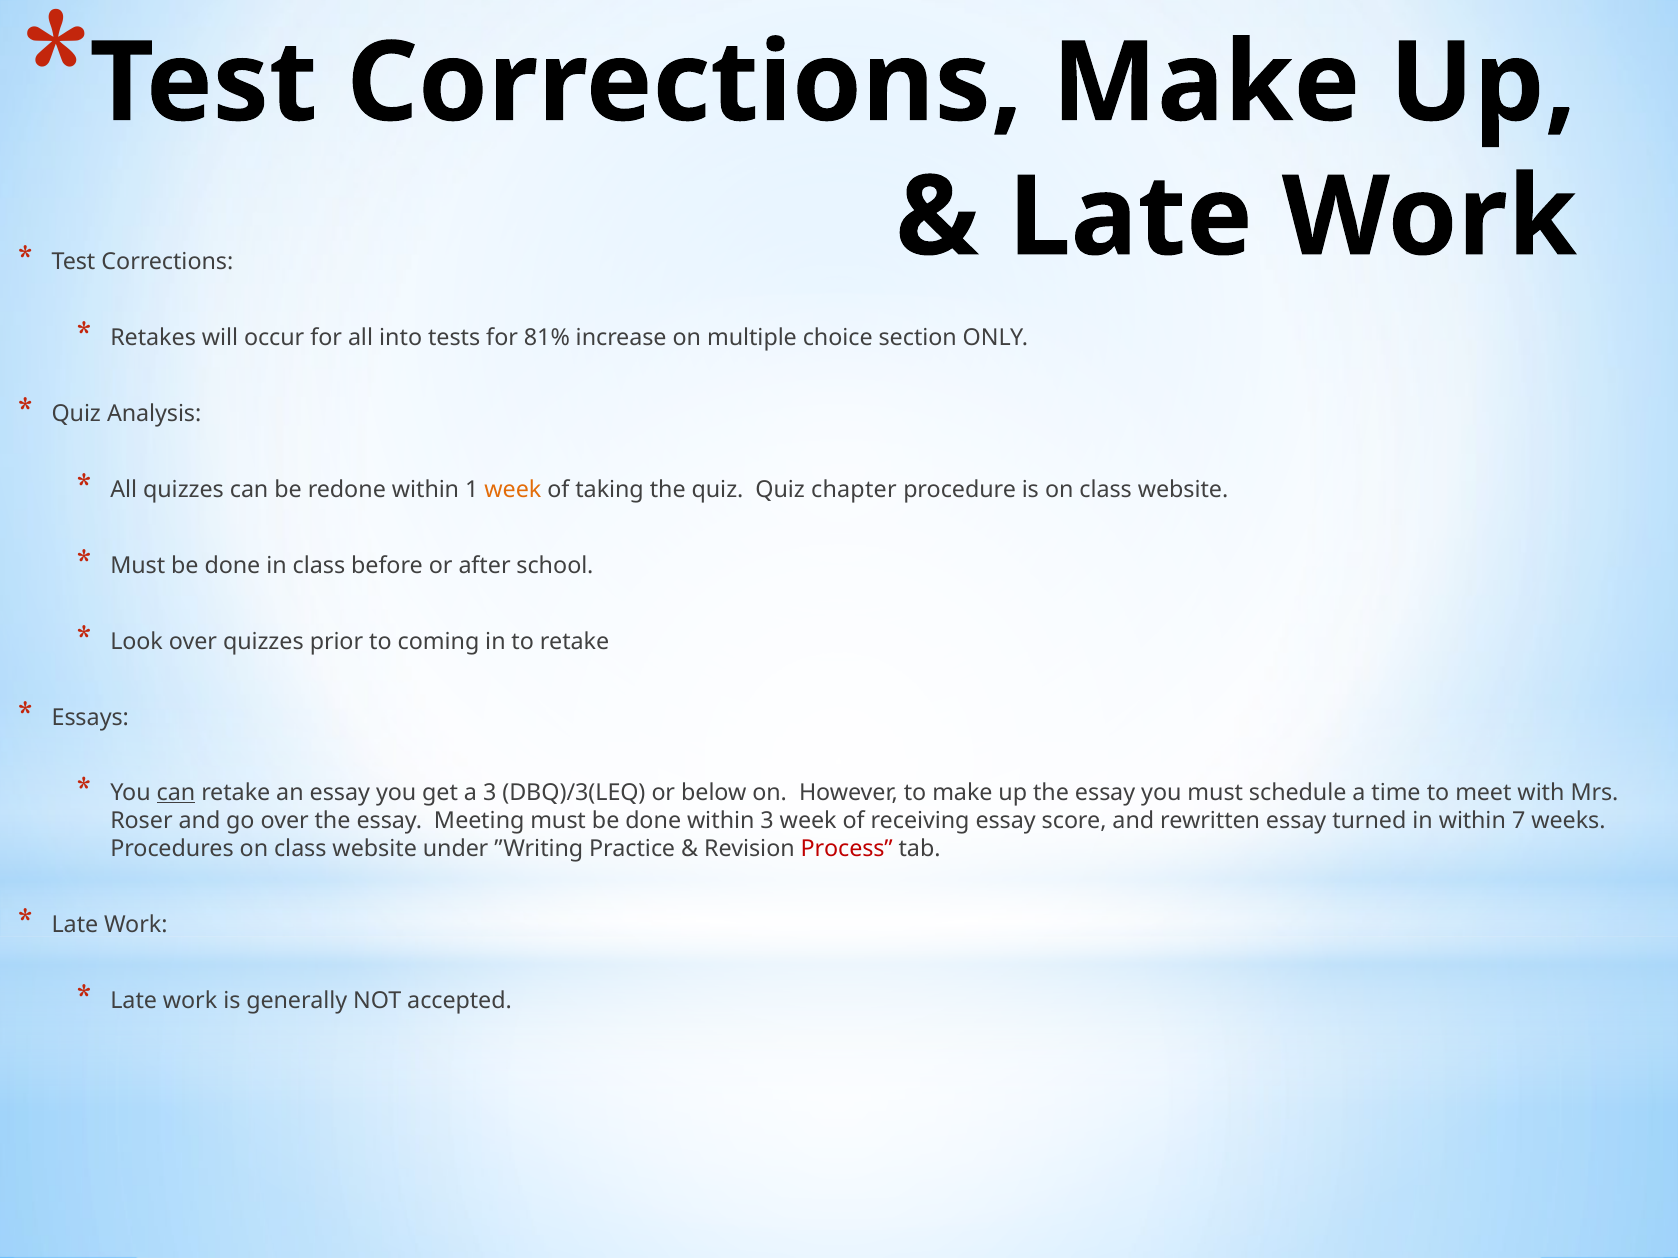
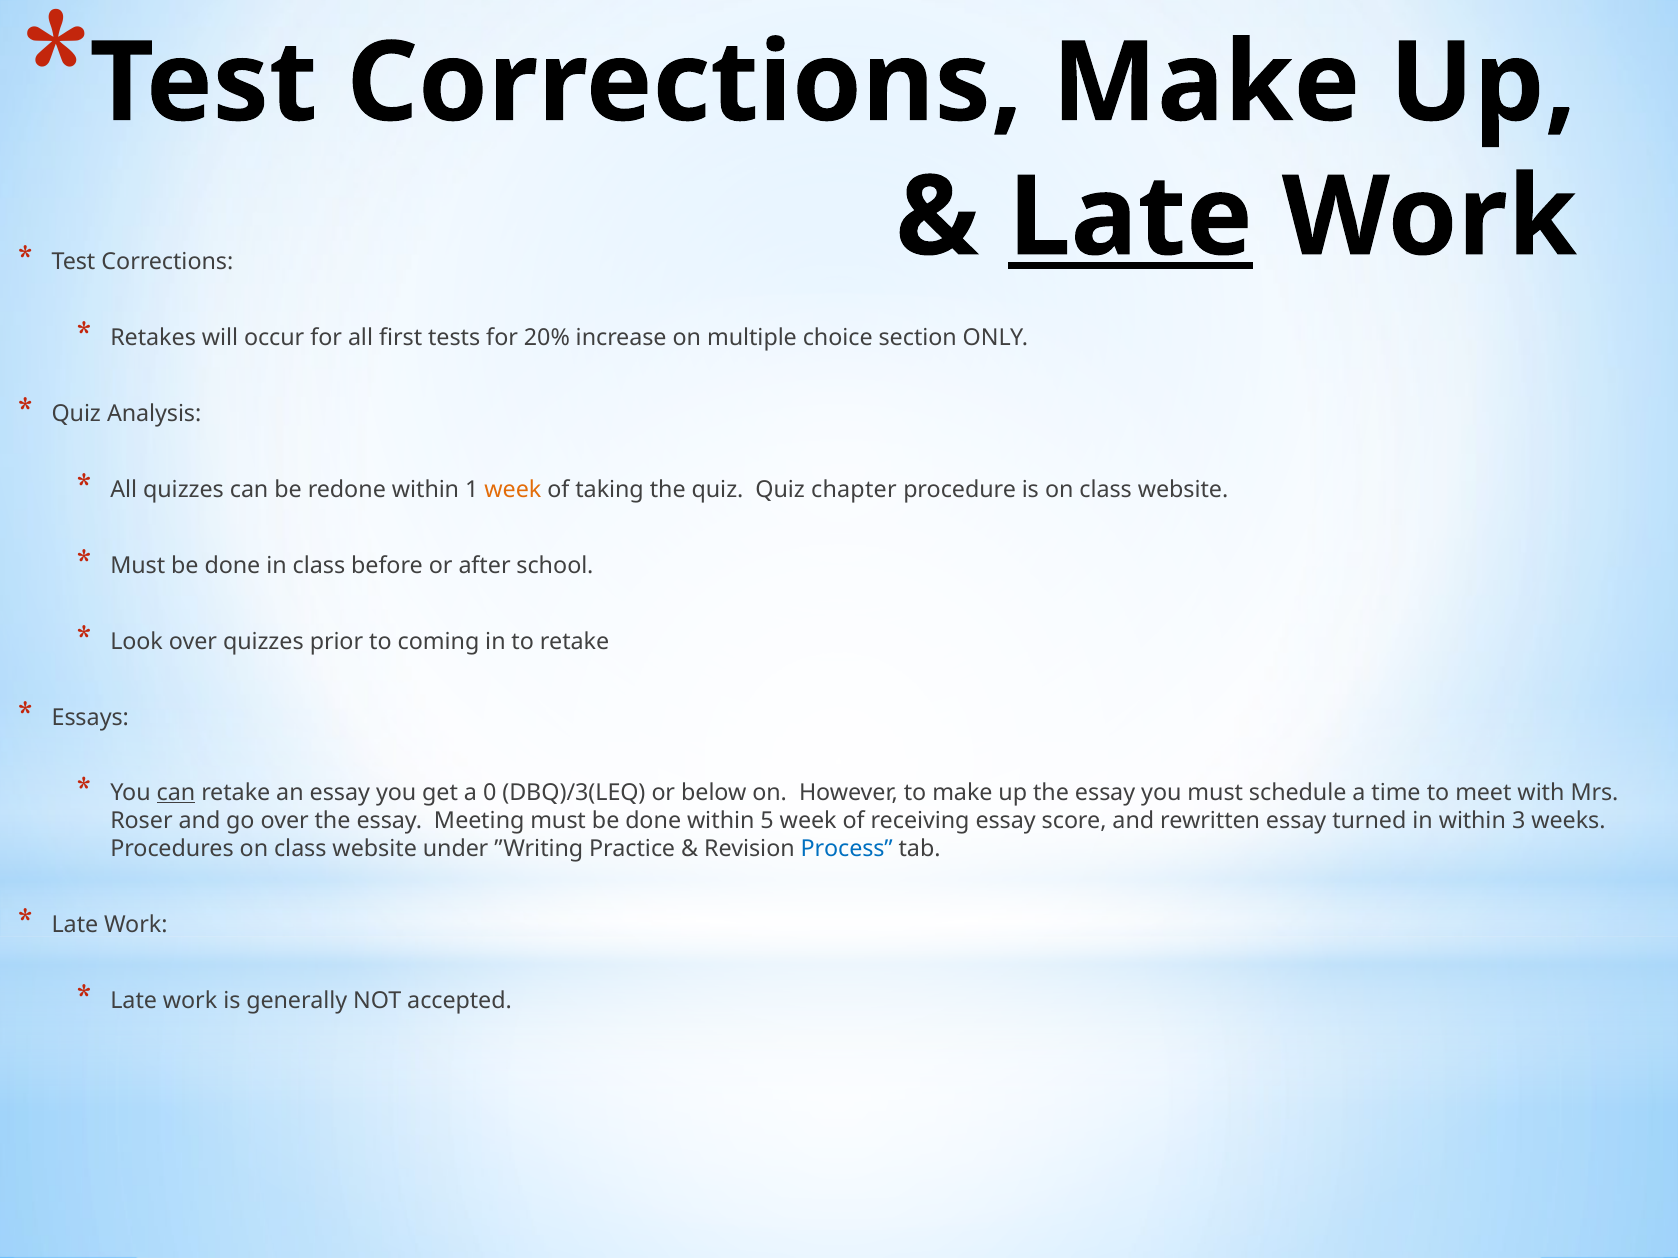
Late underline: none -> present (1130, 218)
into: into -> first (401, 338)
81%: 81% -> 20% (547, 338)
a 3: 3 -> 0 (490, 793)
within 3: 3 -> 5 (767, 821)
7: 7 -> 3 (1519, 821)
Process colour: red -> blue (847, 849)
